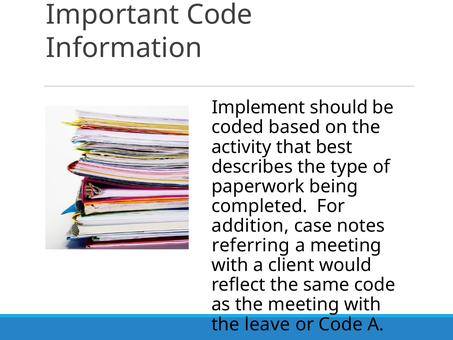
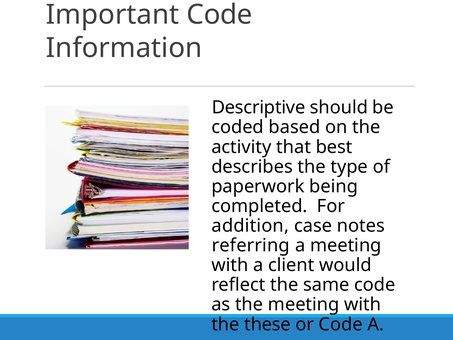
Implement: Implement -> Descriptive (259, 108)
leave: leave -> these (268, 324)
